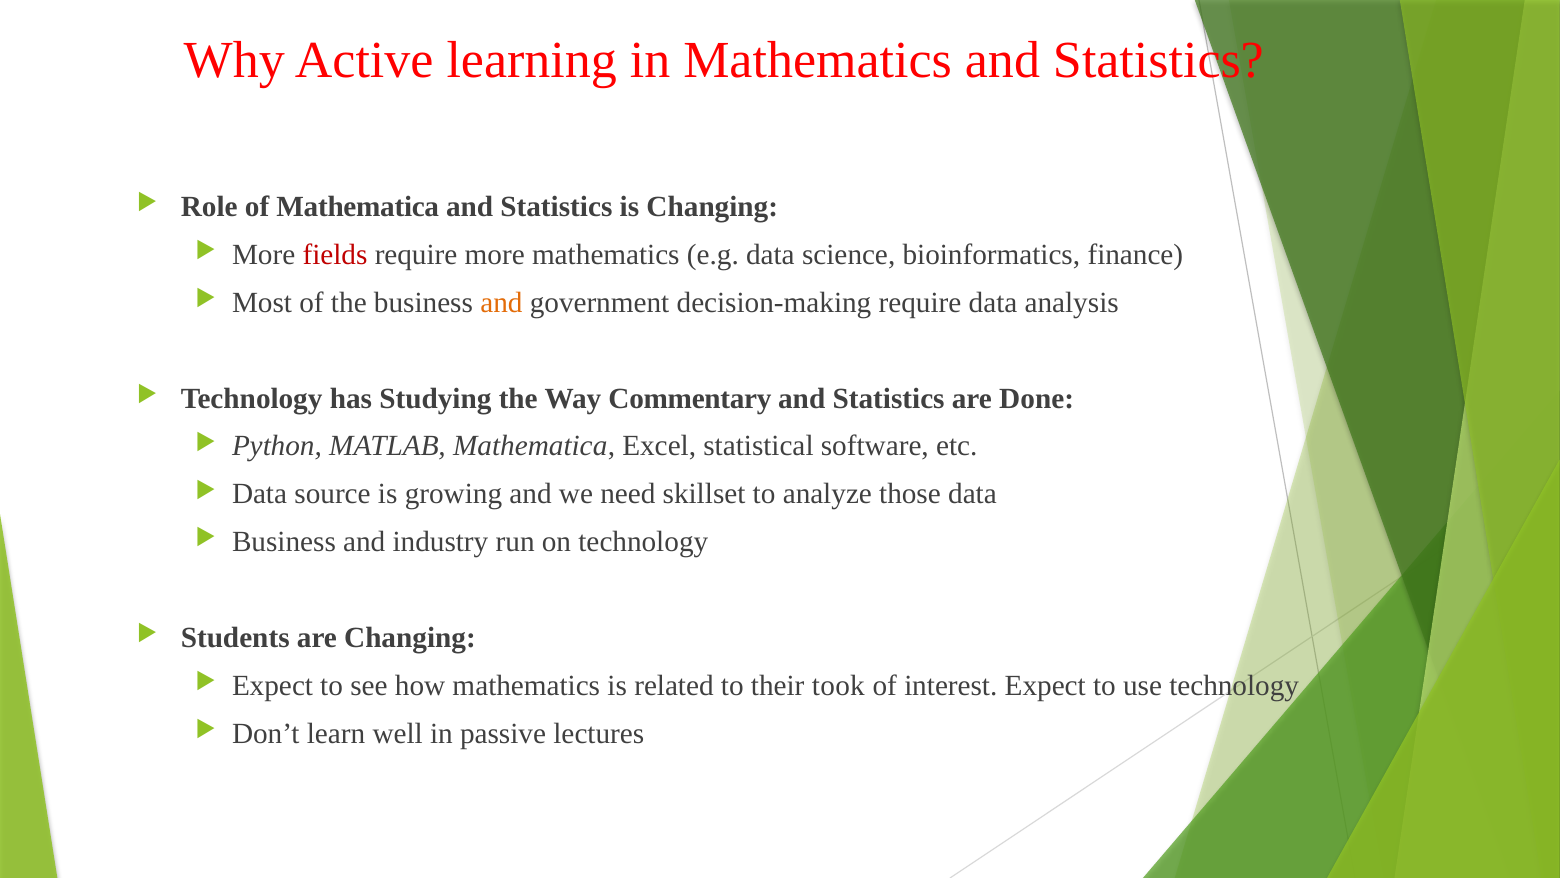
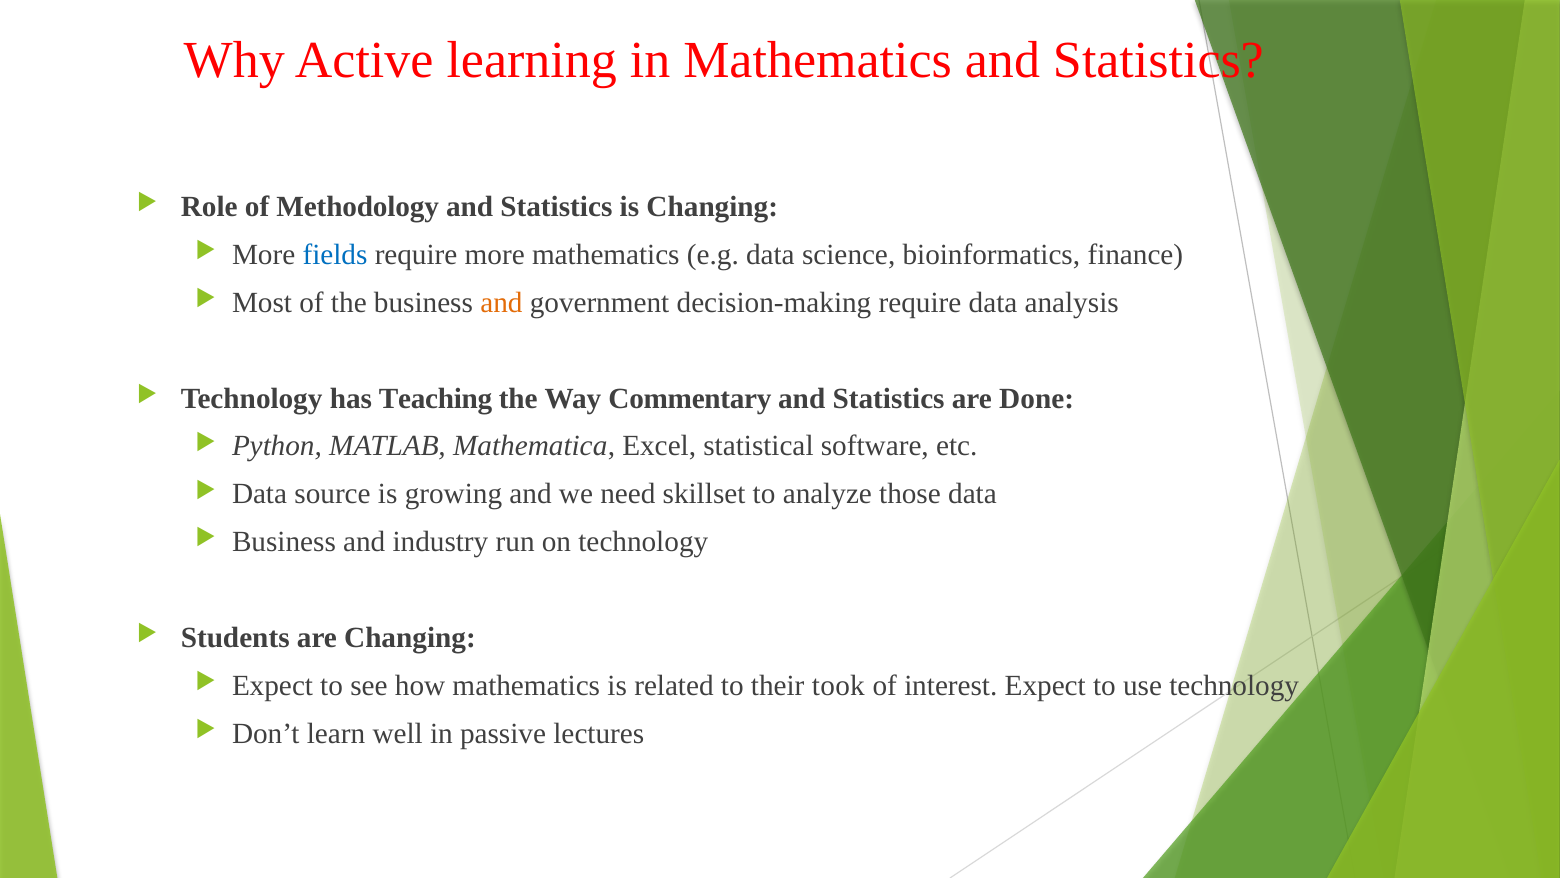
of Mathematica: Mathematica -> Methodology (358, 207)
fields colour: red -> blue (335, 255)
Studying: Studying -> Teaching (436, 398)
